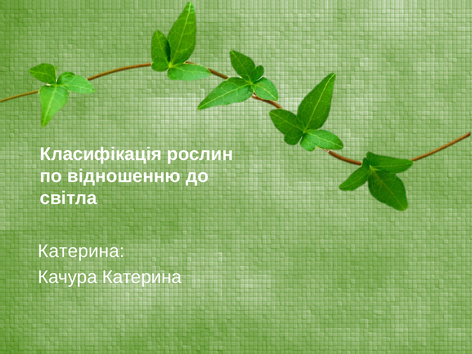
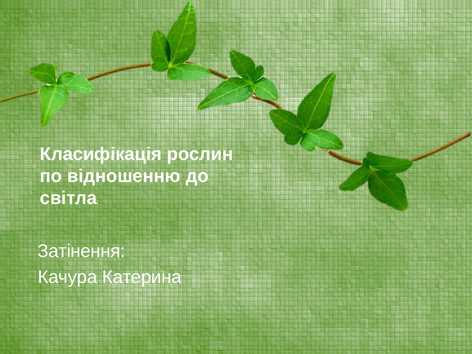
Катерина: Катерина -> Затінення (81, 251)
